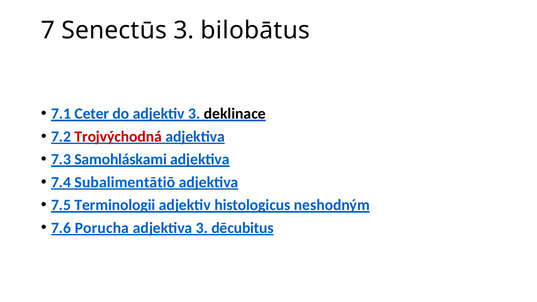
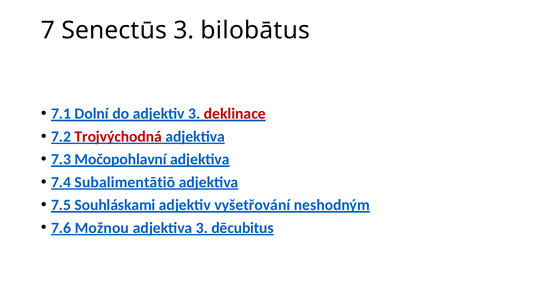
Ceter: Ceter -> Dolní (92, 114)
deklinace colour: black -> red (235, 114)
Samohláskami: Samohláskami -> Močopohlavní (121, 159)
Terminologii: Terminologii -> Souhláskami (115, 205)
histologicus: histologicus -> vyšetřování (252, 205)
Porucha: Porucha -> Možnou (102, 228)
